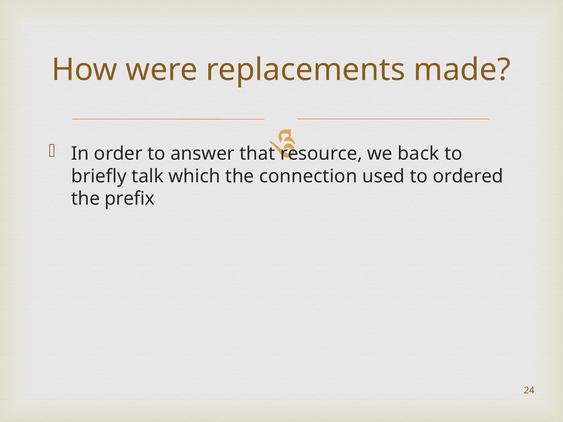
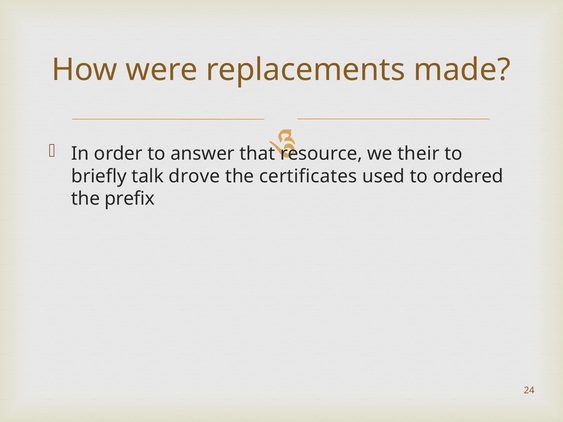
back: back -> their (418, 154)
which: which -> drove (194, 176)
connection: connection -> certificates (308, 176)
